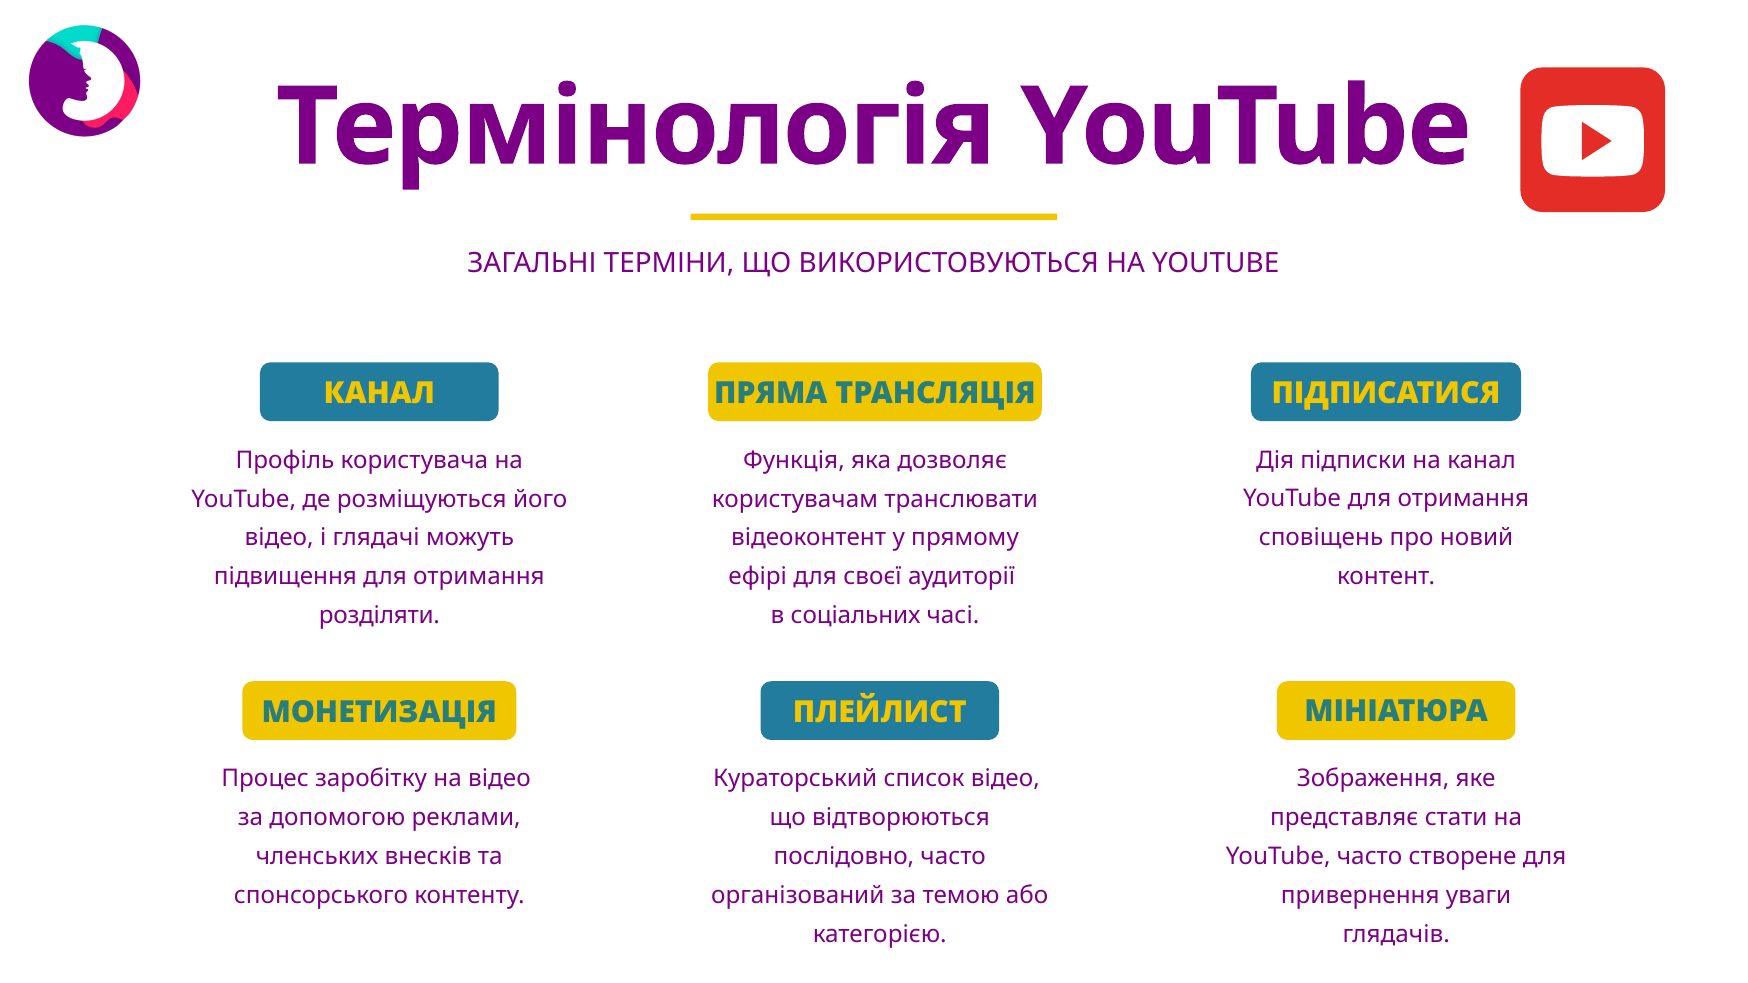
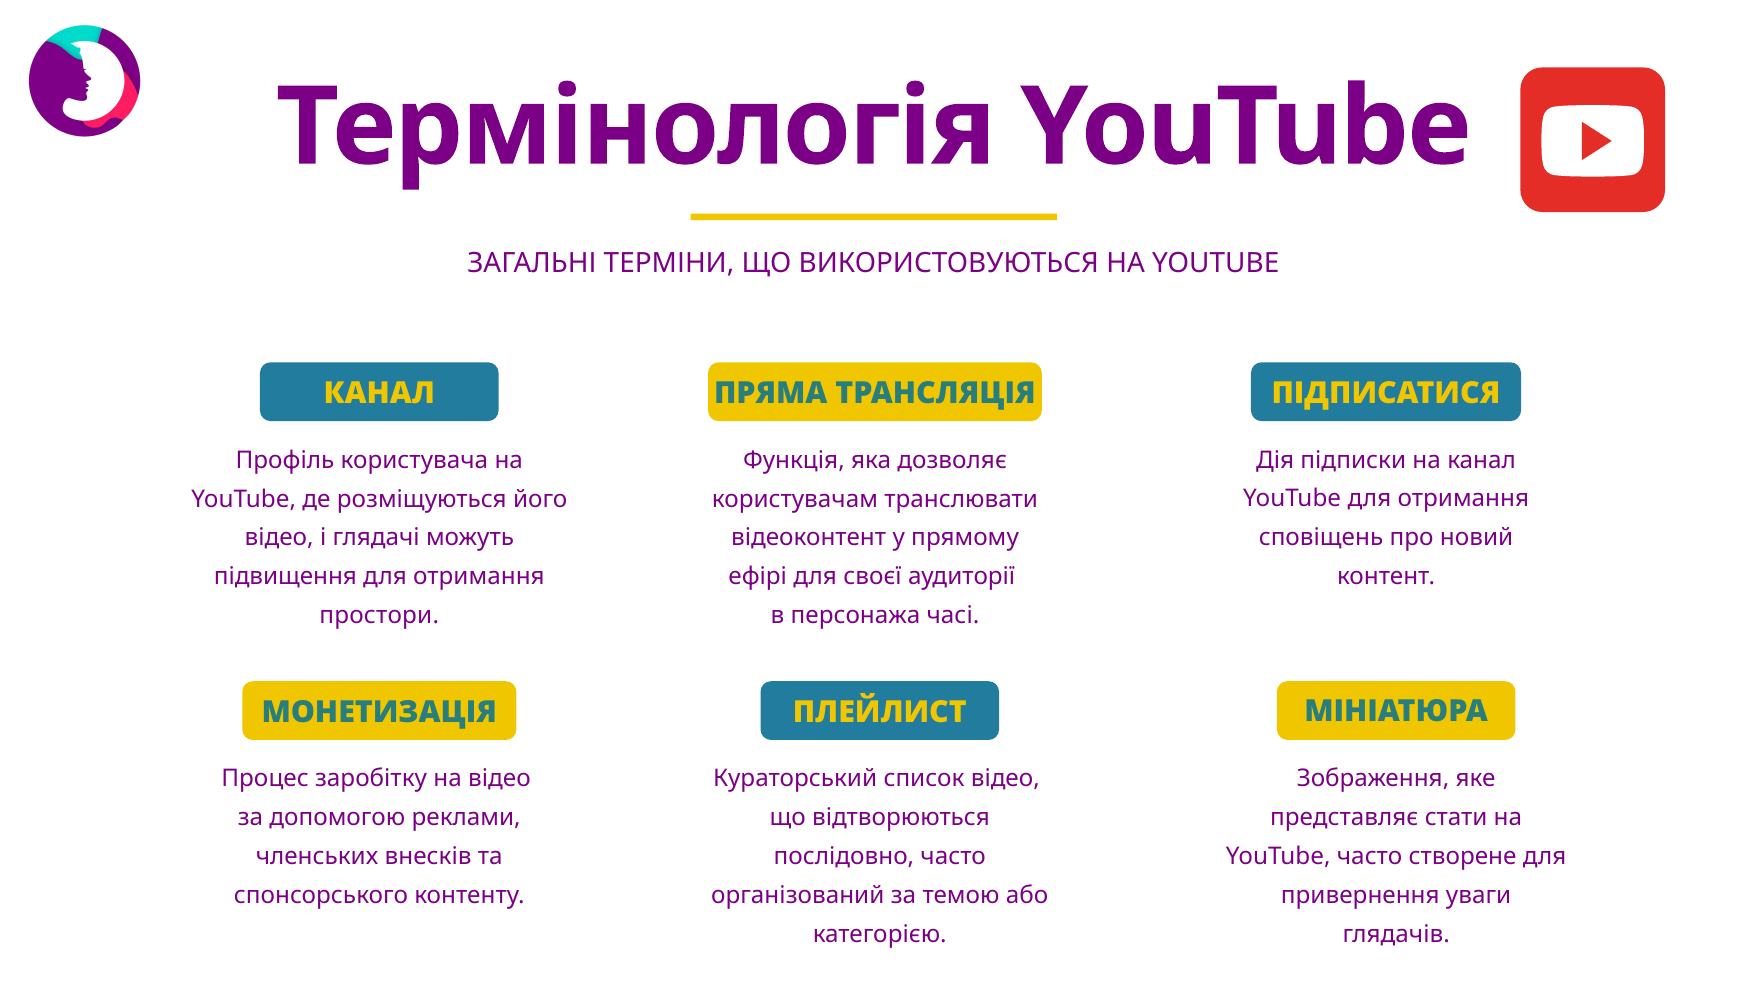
розділяти: розділяти -> простори (379, 616)
соціальних: соціальних -> персонажа (856, 616)
